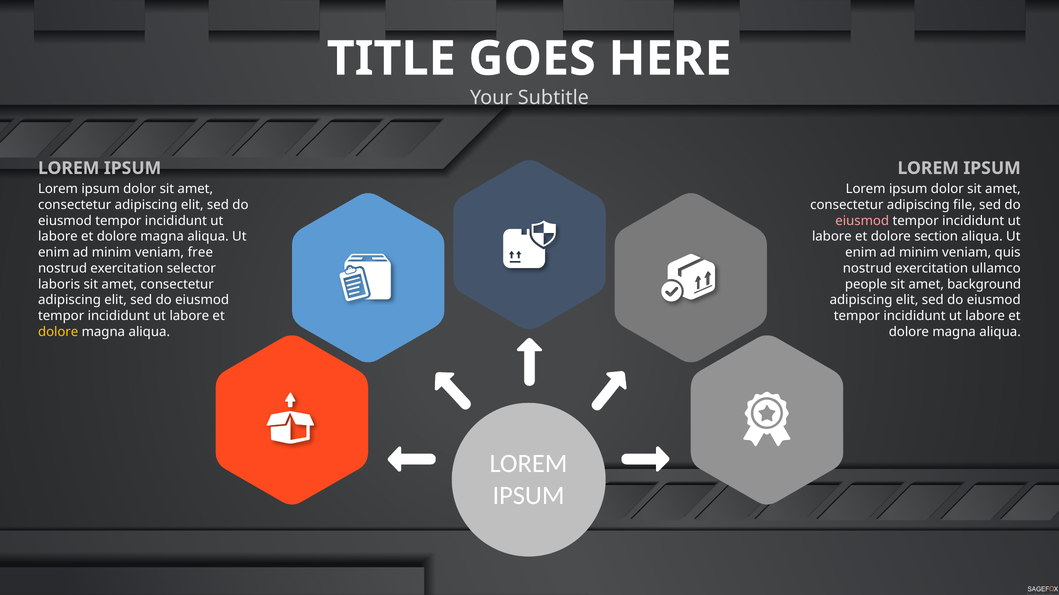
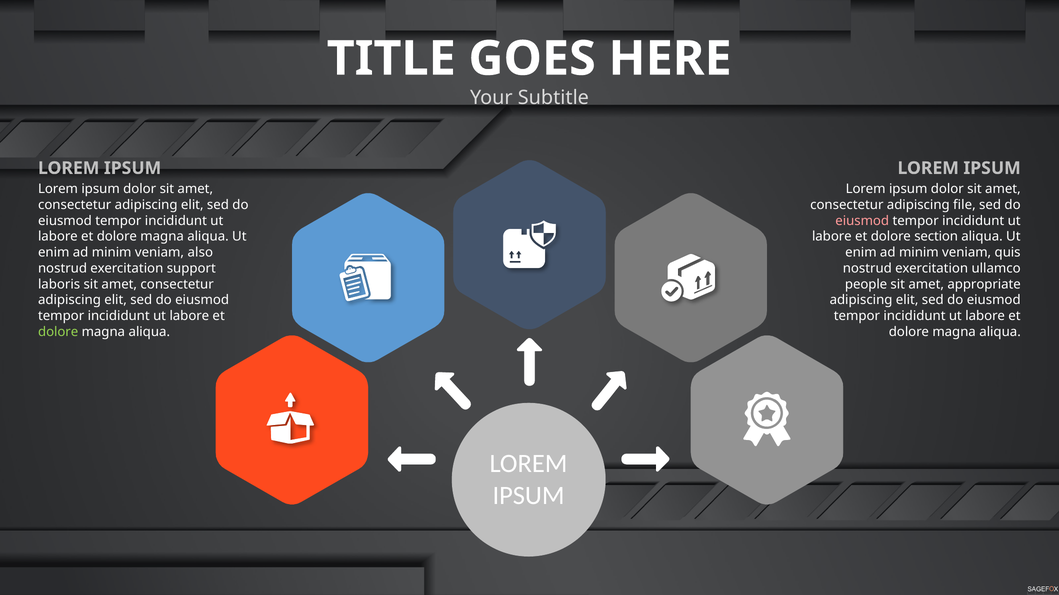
free: free -> also (200, 253)
selector: selector -> support (191, 269)
background: background -> appropriate (984, 285)
dolore colour: yellow -> light green (58, 332)
